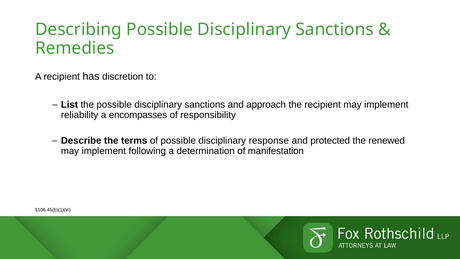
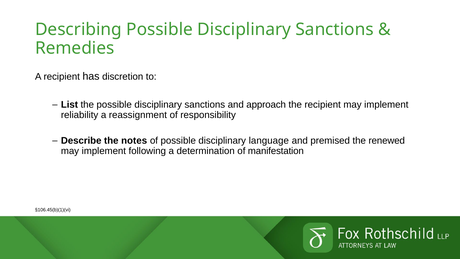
encompasses: encompasses -> reassignment (138, 115)
terms: terms -> notes (134, 140)
response: response -> language (269, 140)
protected: protected -> premised (330, 140)
